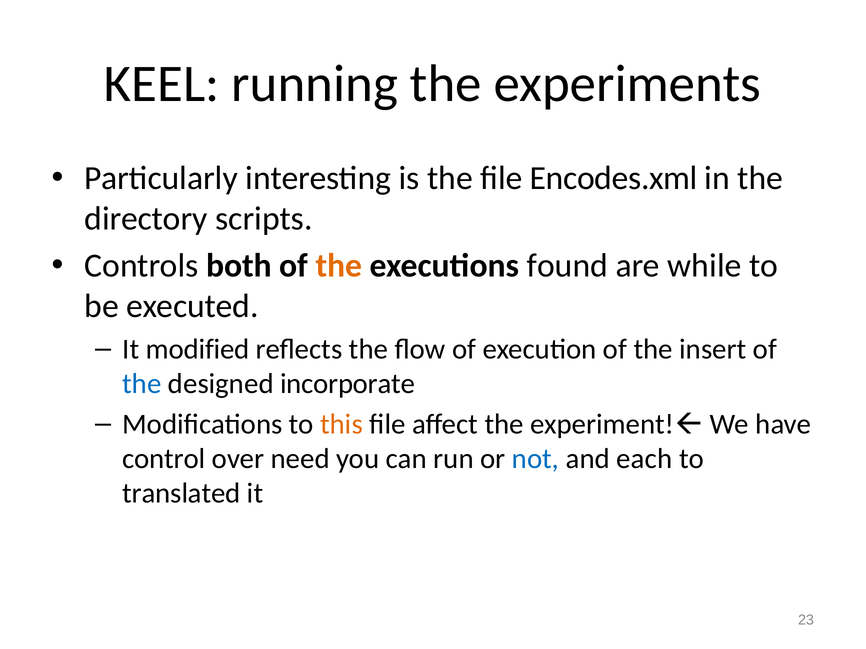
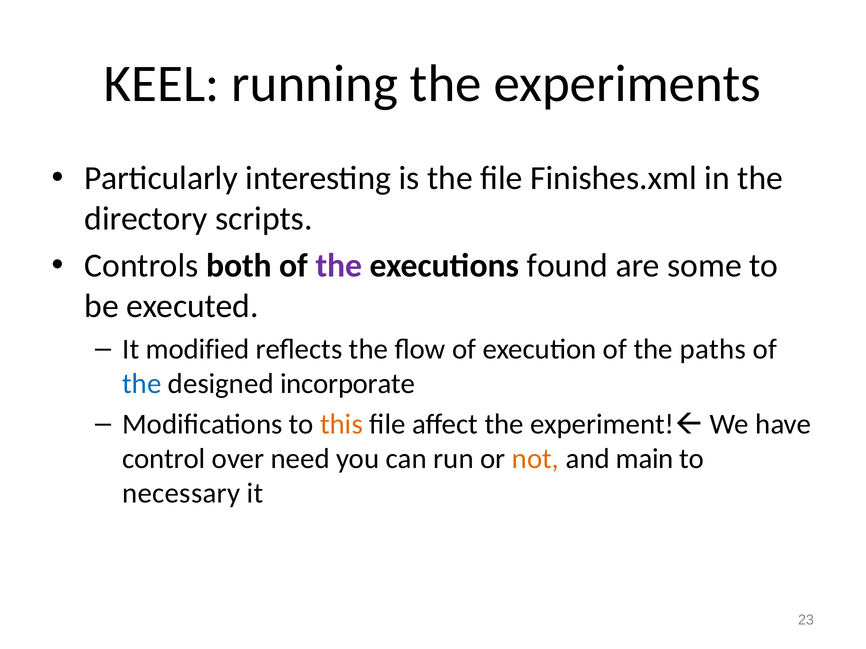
Encodes.xml: Encodes.xml -> Finishes.xml (614, 178)
the colour: orange -> purple (339, 266)
while: while -> some (705, 266)
insert: insert -> paths (713, 349)
not colour: blue -> orange (536, 459)
each: each -> main (645, 459)
translated: translated -> necessary (181, 494)
